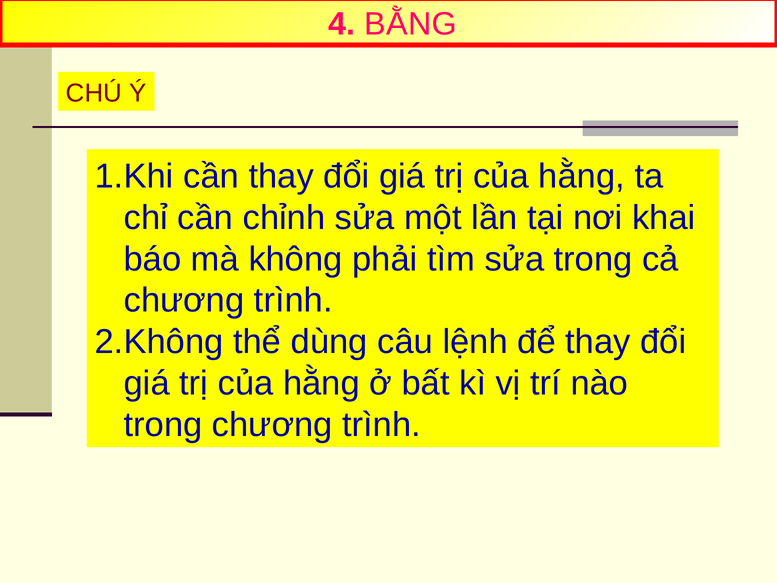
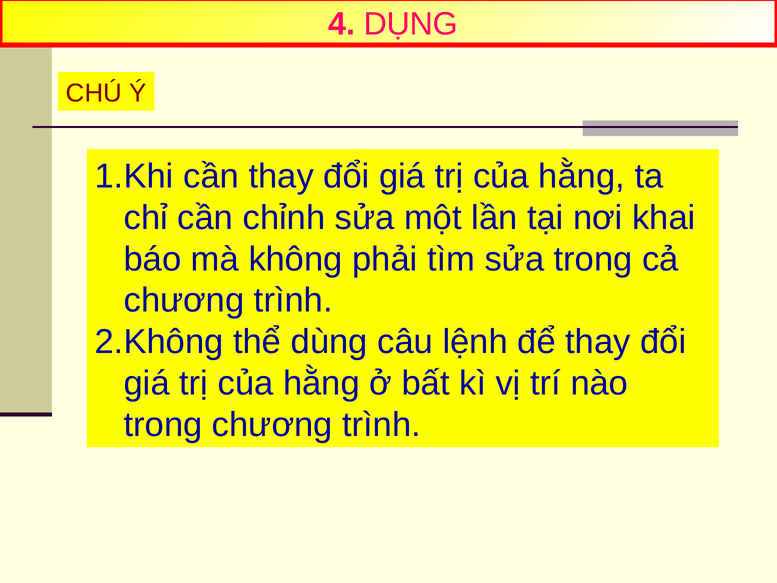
BẰNG: BẰNG -> DỤNG (411, 24)
